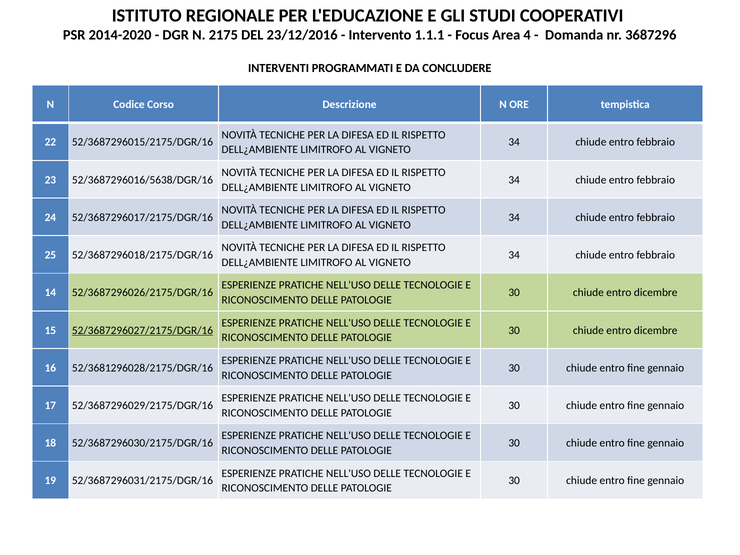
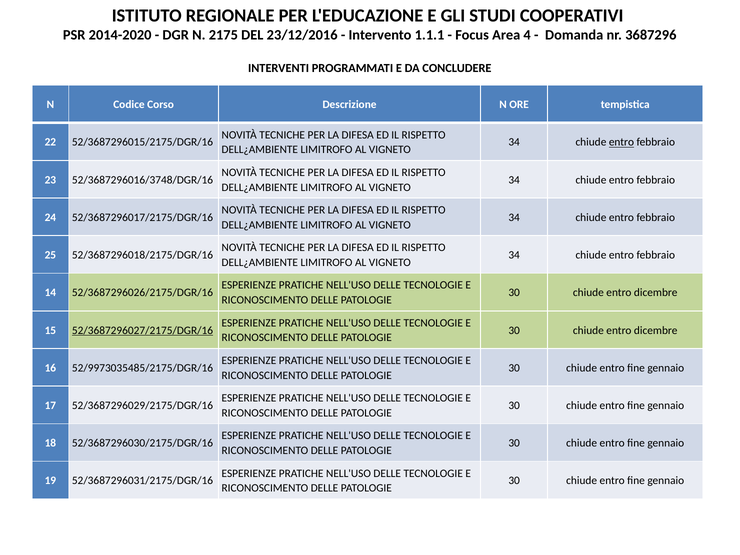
entro underline: none -> present (621, 142)
52/3687296016/5638/DGR/16: 52/3687296016/5638/DGR/16 -> 52/3687296016/3748/DGR/16 (142, 180)
52/3681296028/2175/DGR/16: 52/3681296028/2175/DGR/16 -> 52/9973035485/2175/DGR/16 (142, 368)
